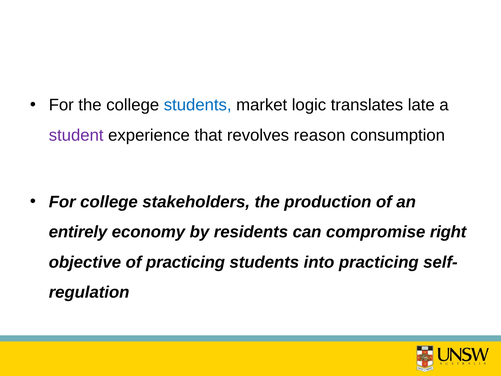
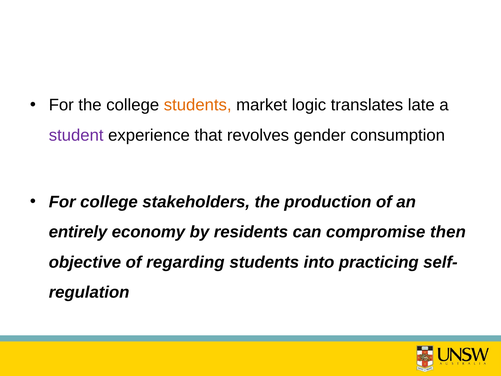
students colour: blue -> orange (198, 105)
reason: reason -> gender (320, 135)
right: right -> then (448, 232)
of practicing: practicing -> regarding (185, 262)
